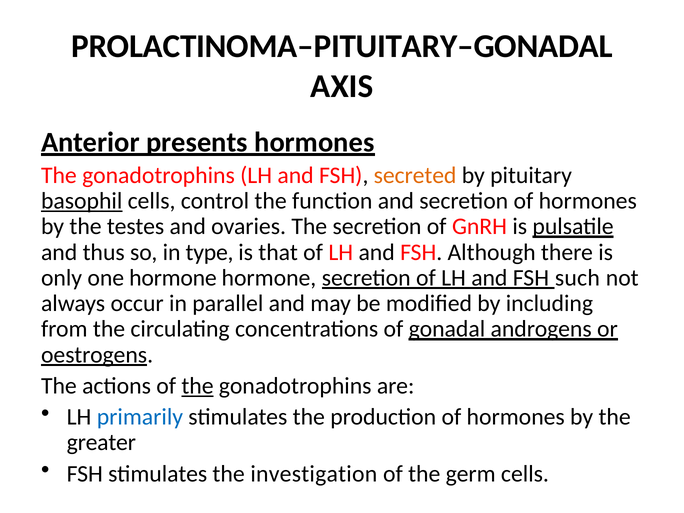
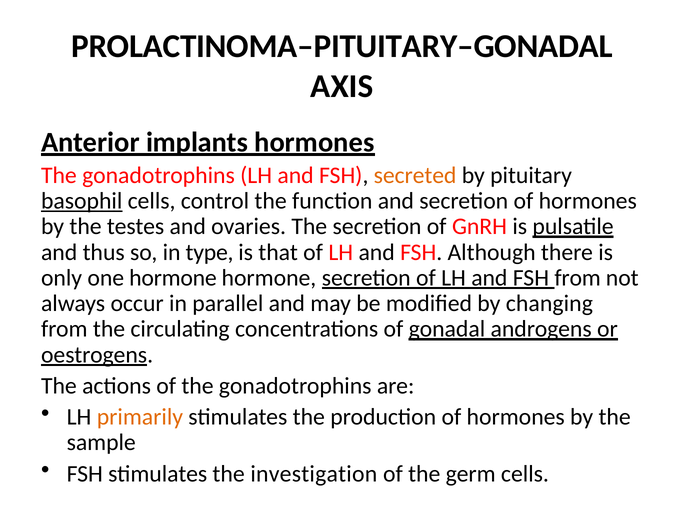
presents: presents -> implants (197, 142)
FSH such: such -> from (578, 278)
including: including -> changing (549, 303)
the underline: present -> none (197, 386)
primarily colour: blue -> orange (140, 417)
greater: greater -> sample (101, 443)
